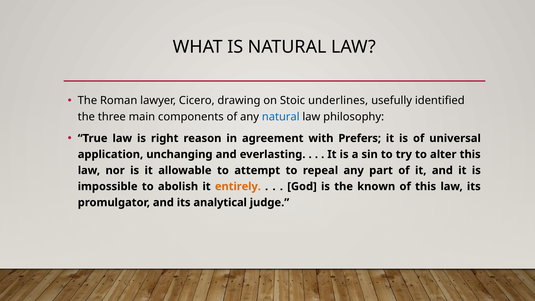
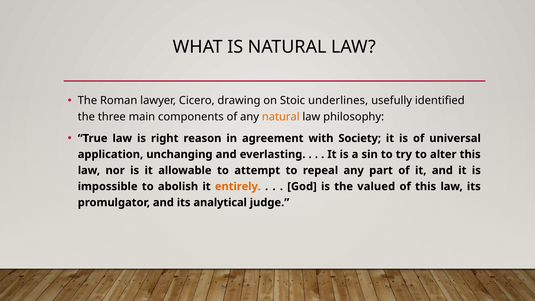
natural colour: blue -> orange (281, 117)
Prefers: Prefers -> Society (360, 138)
known: known -> valued (376, 186)
